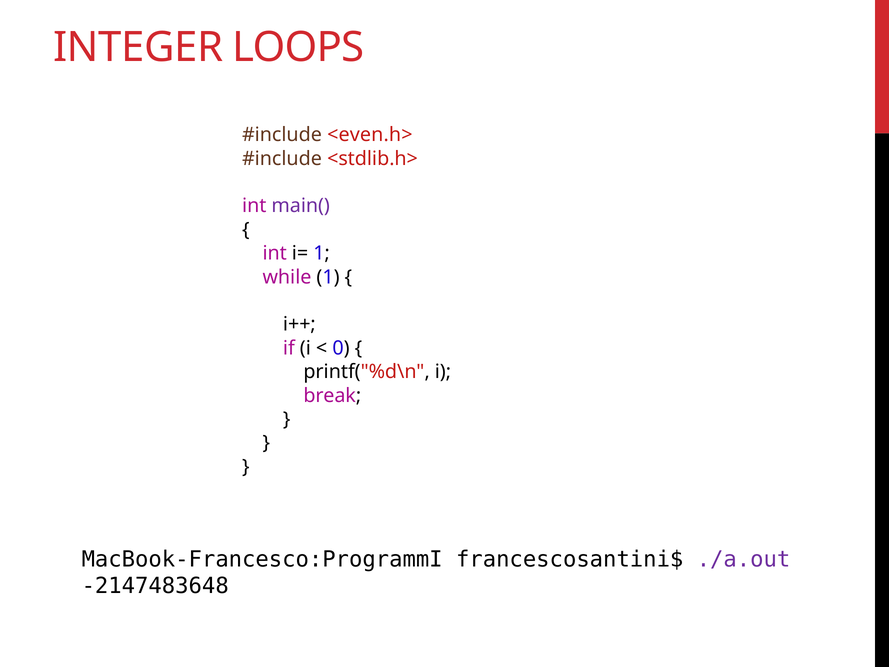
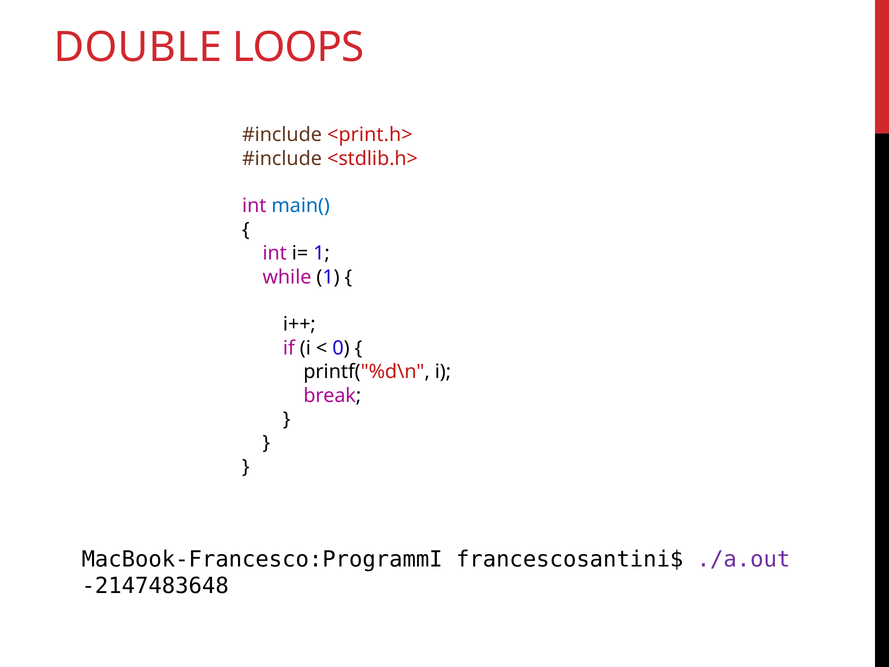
INTEGER: INTEGER -> DOUBLE (138, 47)
<even.h>: <even.h> -> <print.h> (370, 135)
main( colour: purple -> blue (301, 206)
